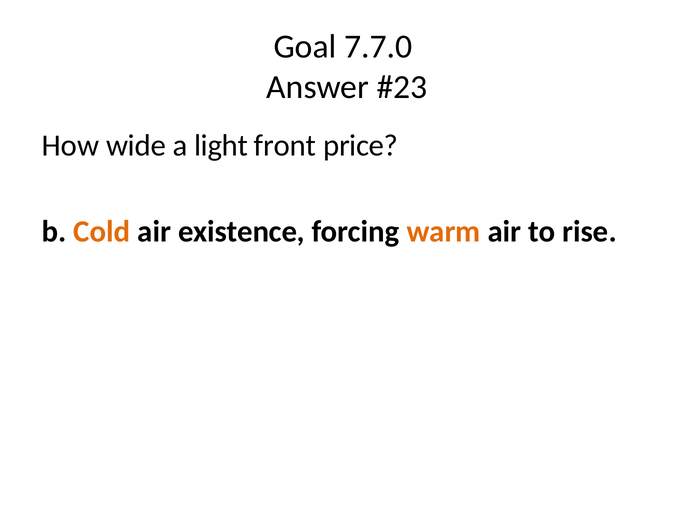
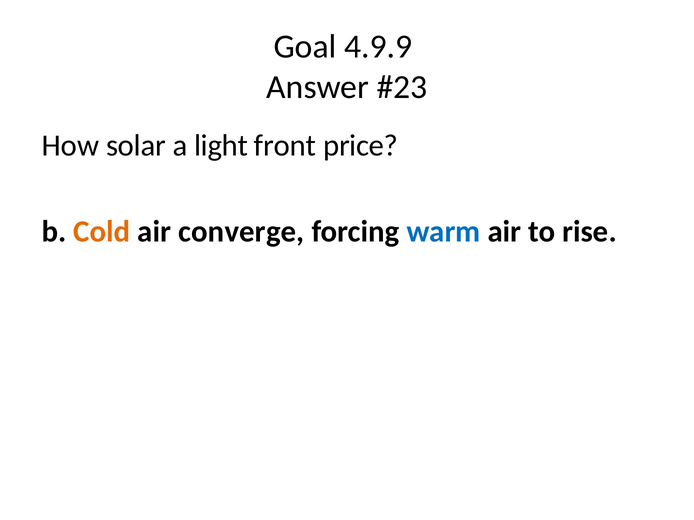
7.7.0: 7.7.0 -> 4.9.9 (378, 47)
wide: wide -> solar (136, 146)
existence: existence -> converge (241, 232)
warm colour: orange -> blue (444, 232)
